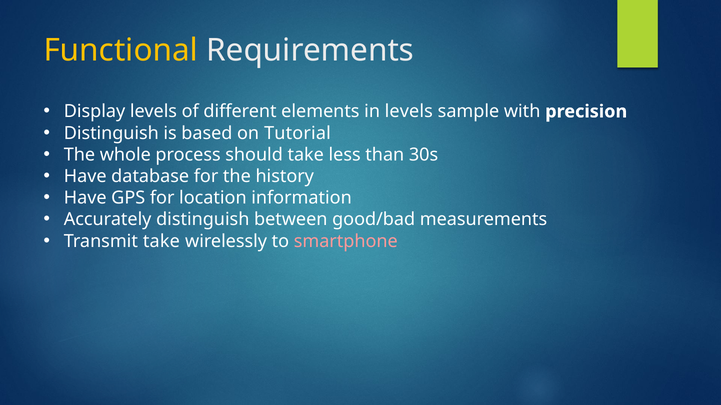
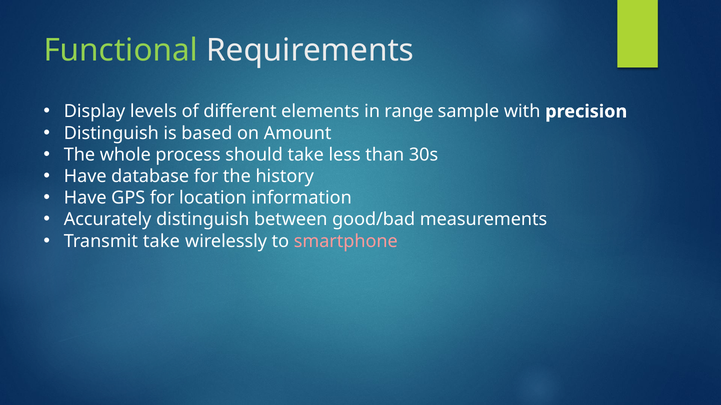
Functional colour: yellow -> light green (121, 51)
in levels: levels -> range (409, 112)
Tutorial: Tutorial -> Amount (298, 133)
